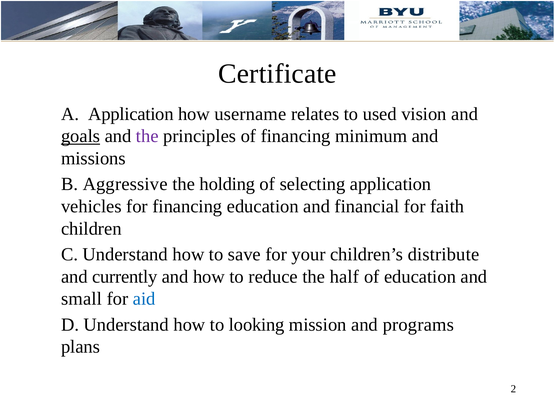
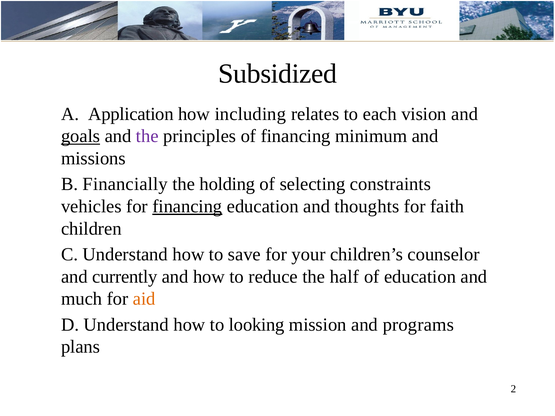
Certificate: Certificate -> Subsidized (278, 74)
username: username -> including (250, 114)
used: used -> each (380, 114)
Aggressive: Aggressive -> Financially (125, 184)
selecting application: application -> constraints (390, 184)
financing underline: none -> present (187, 207)
financial: financial -> thoughts (367, 207)
distribute: distribute -> counselor (444, 255)
small: small -> much (82, 299)
aid colour: blue -> orange (144, 299)
